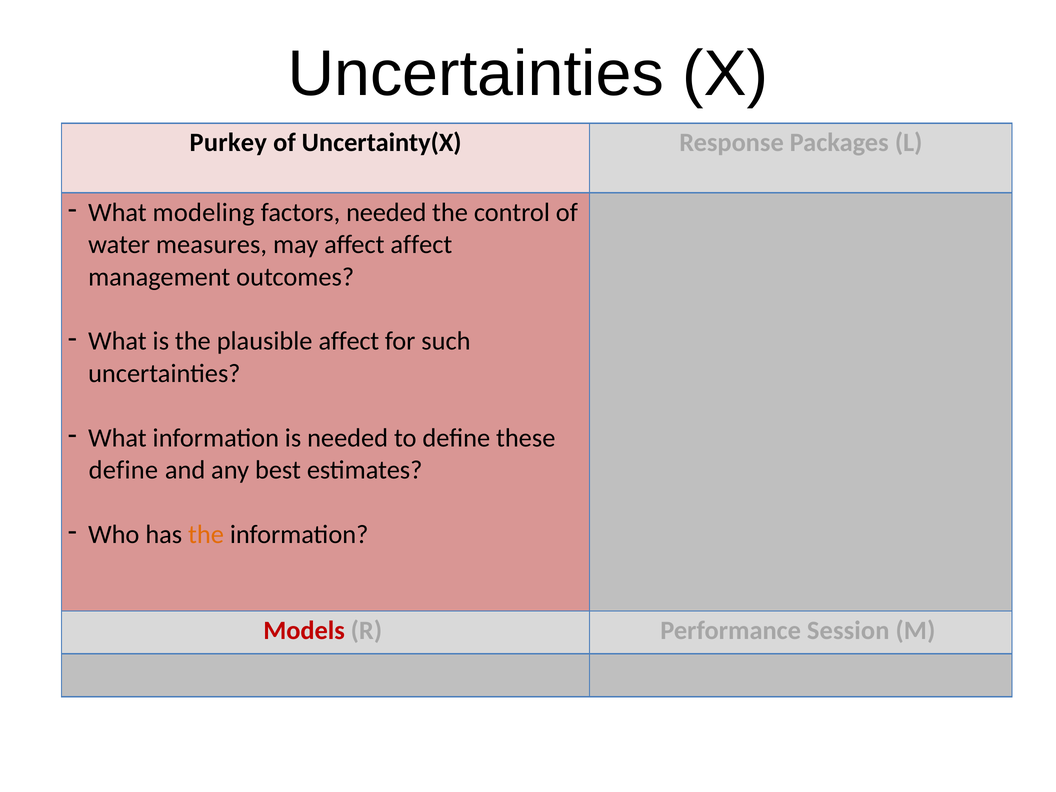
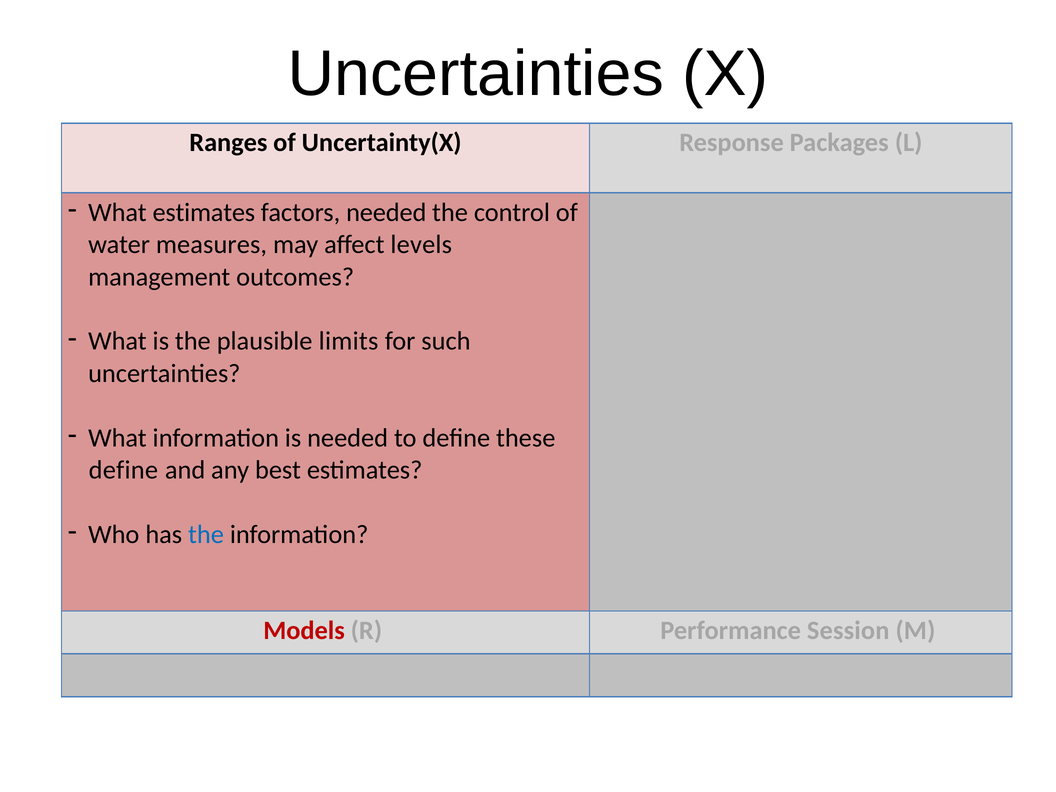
Purkey: Purkey -> Ranges (228, 143)
What modeling: modeling -> estimates (204, 212)
affect affect: affect -> levels (421, 245)
plausible affect: affect -> limits (349, 341)
the colour: orange -> blue (206, 535)
